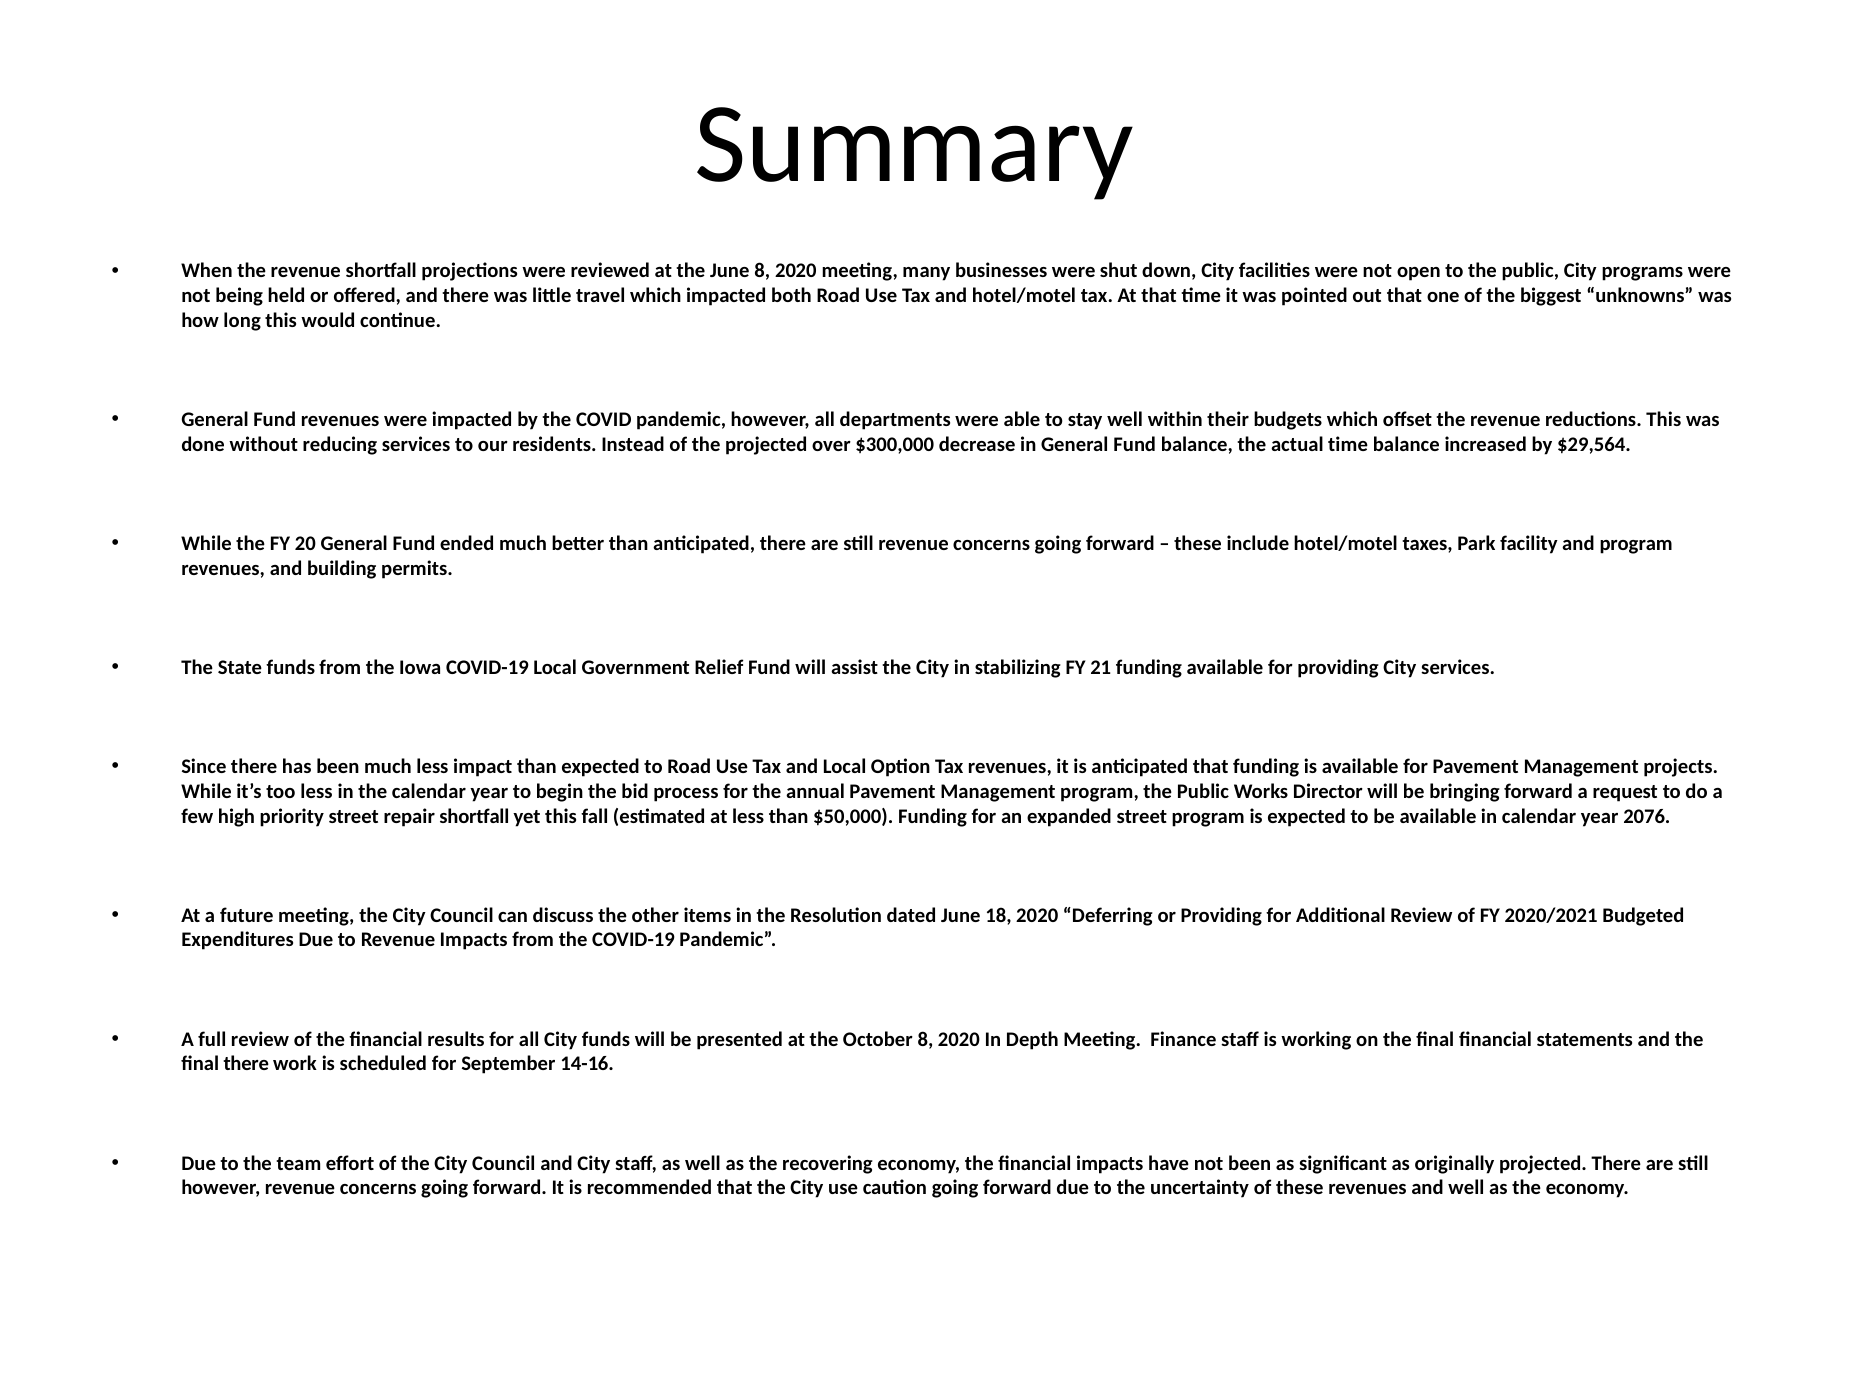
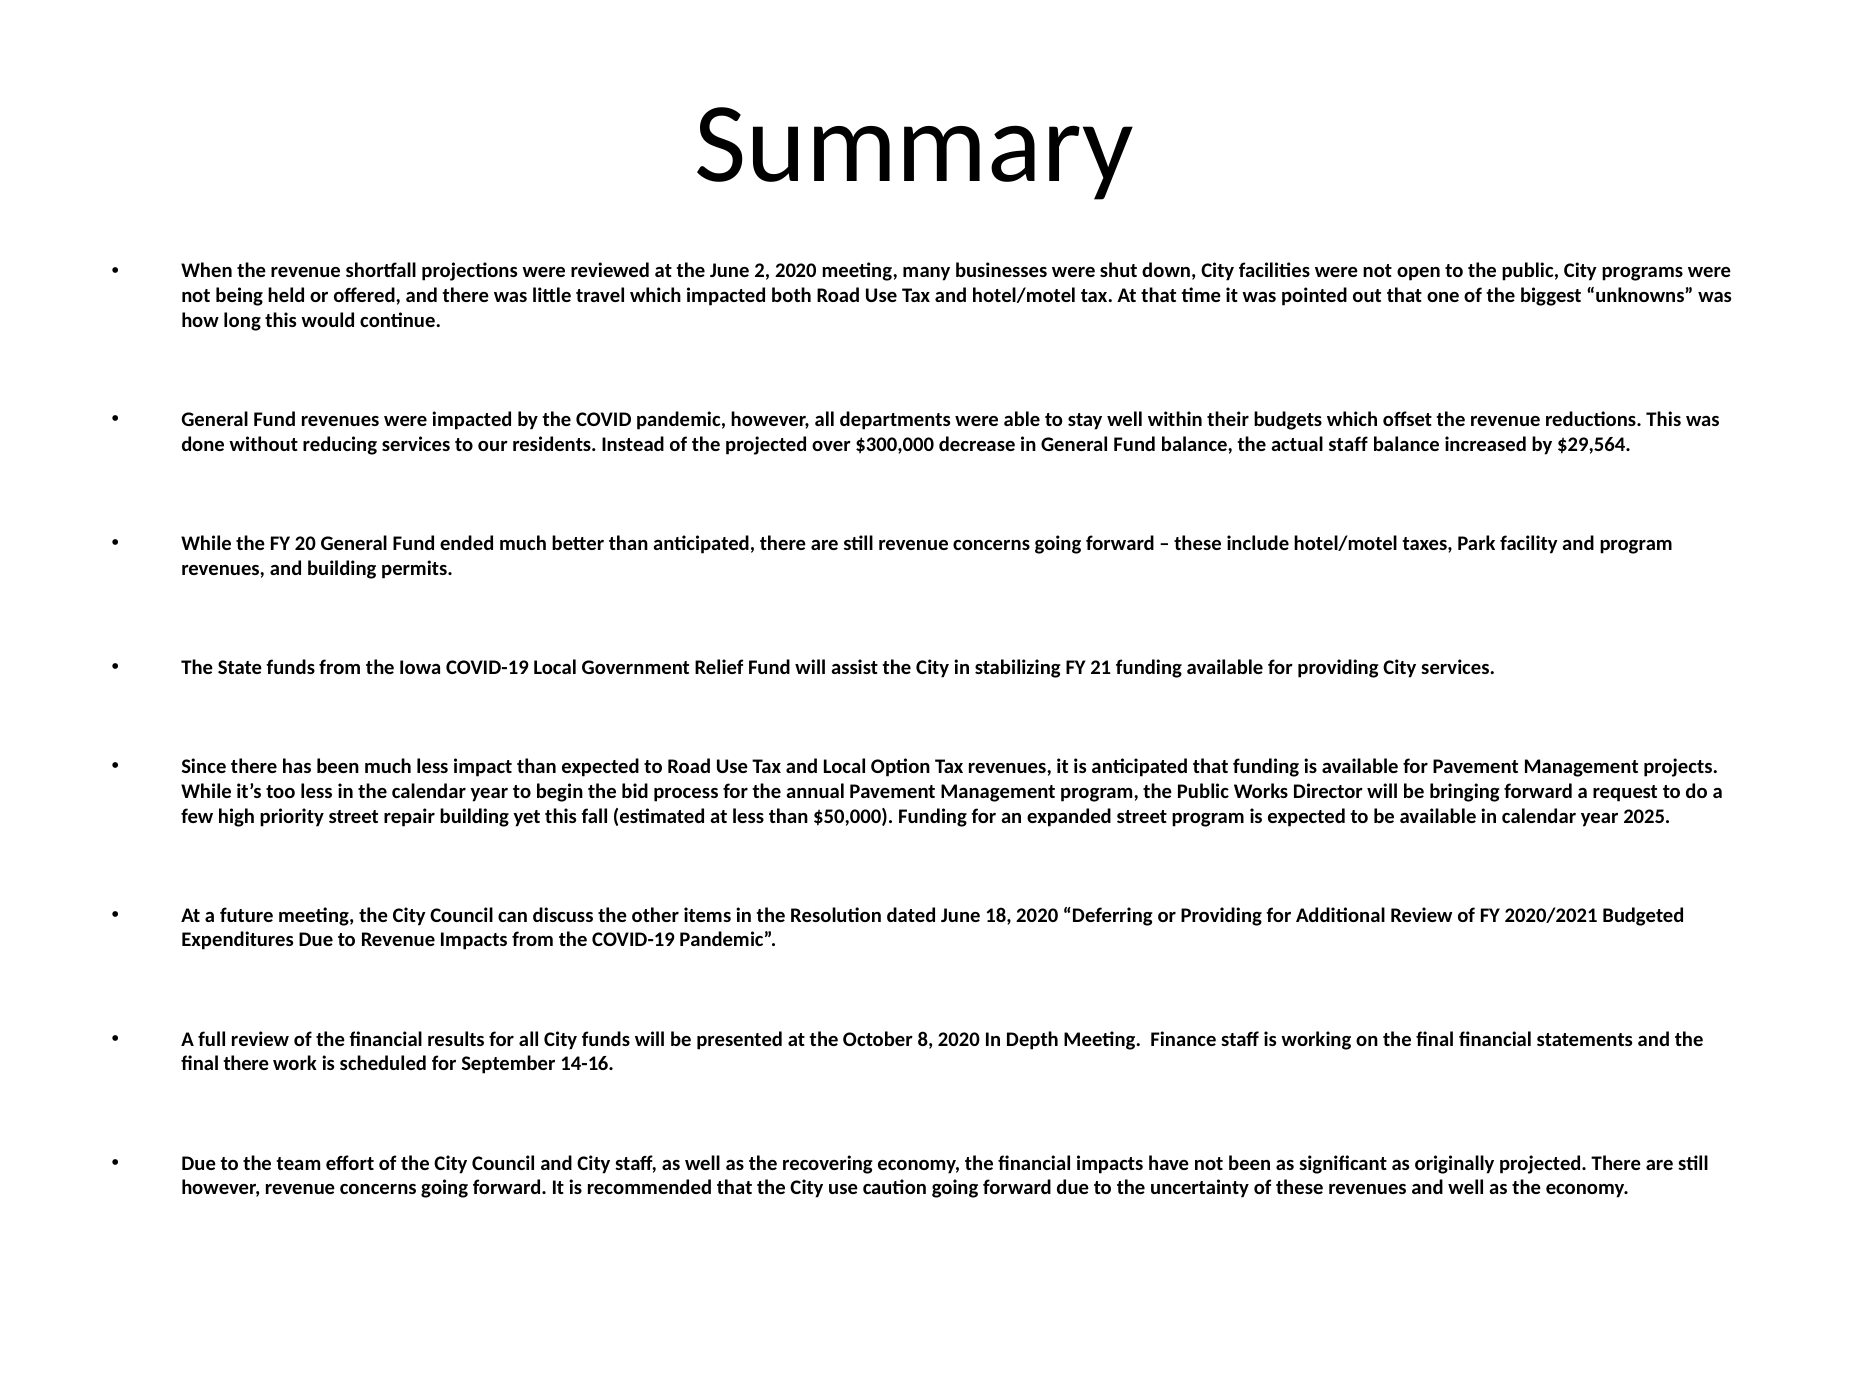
June 8: 8 -> 2 (762, 271)
actual time: time -> staff (1348, 445)
repair shortfall: shortfall -> building (474, 816)
2076: 2076 -> 2025 (1647, 816)
